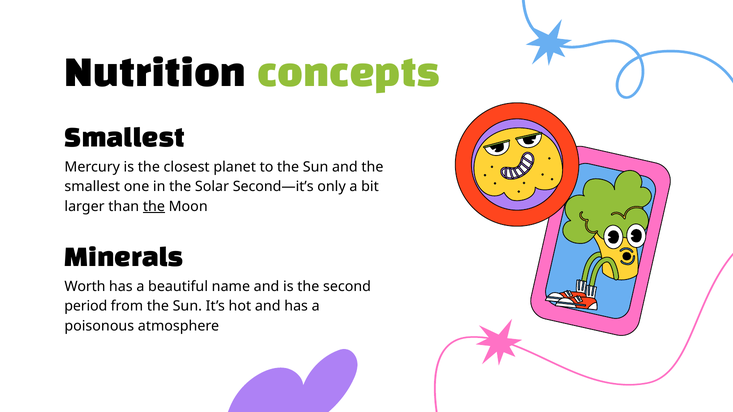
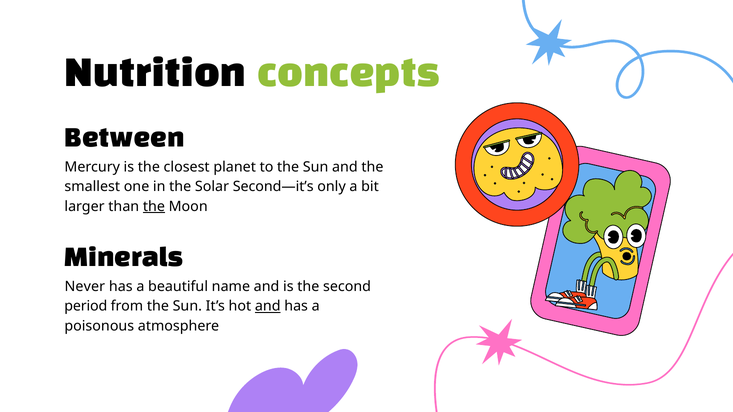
Smallest: Smallest -> Between (125, 139)
Worth: Worth -> Never (85, 287)
and underline: none -> present (268, 306)
